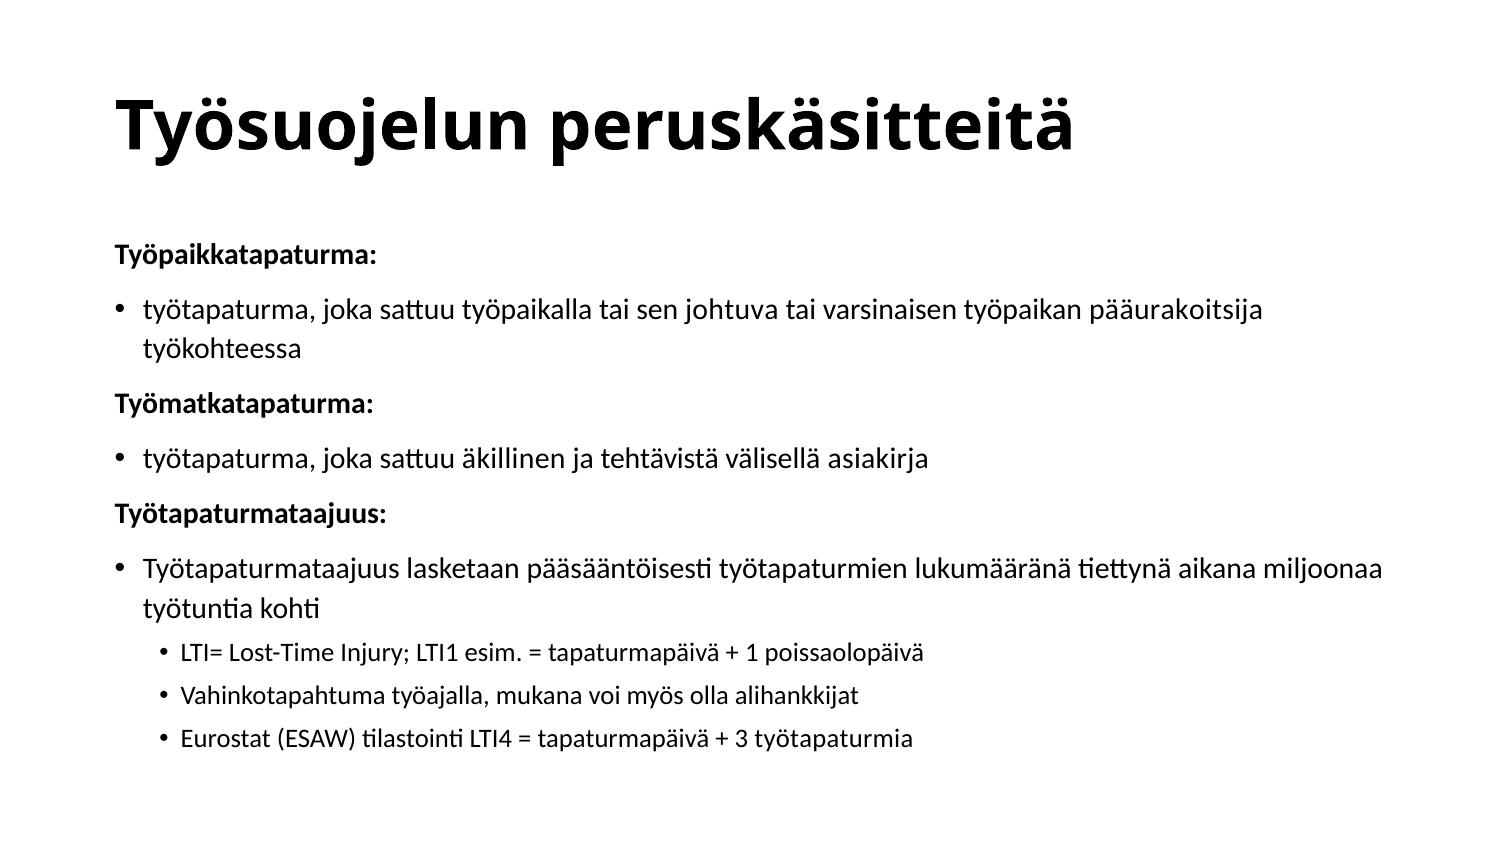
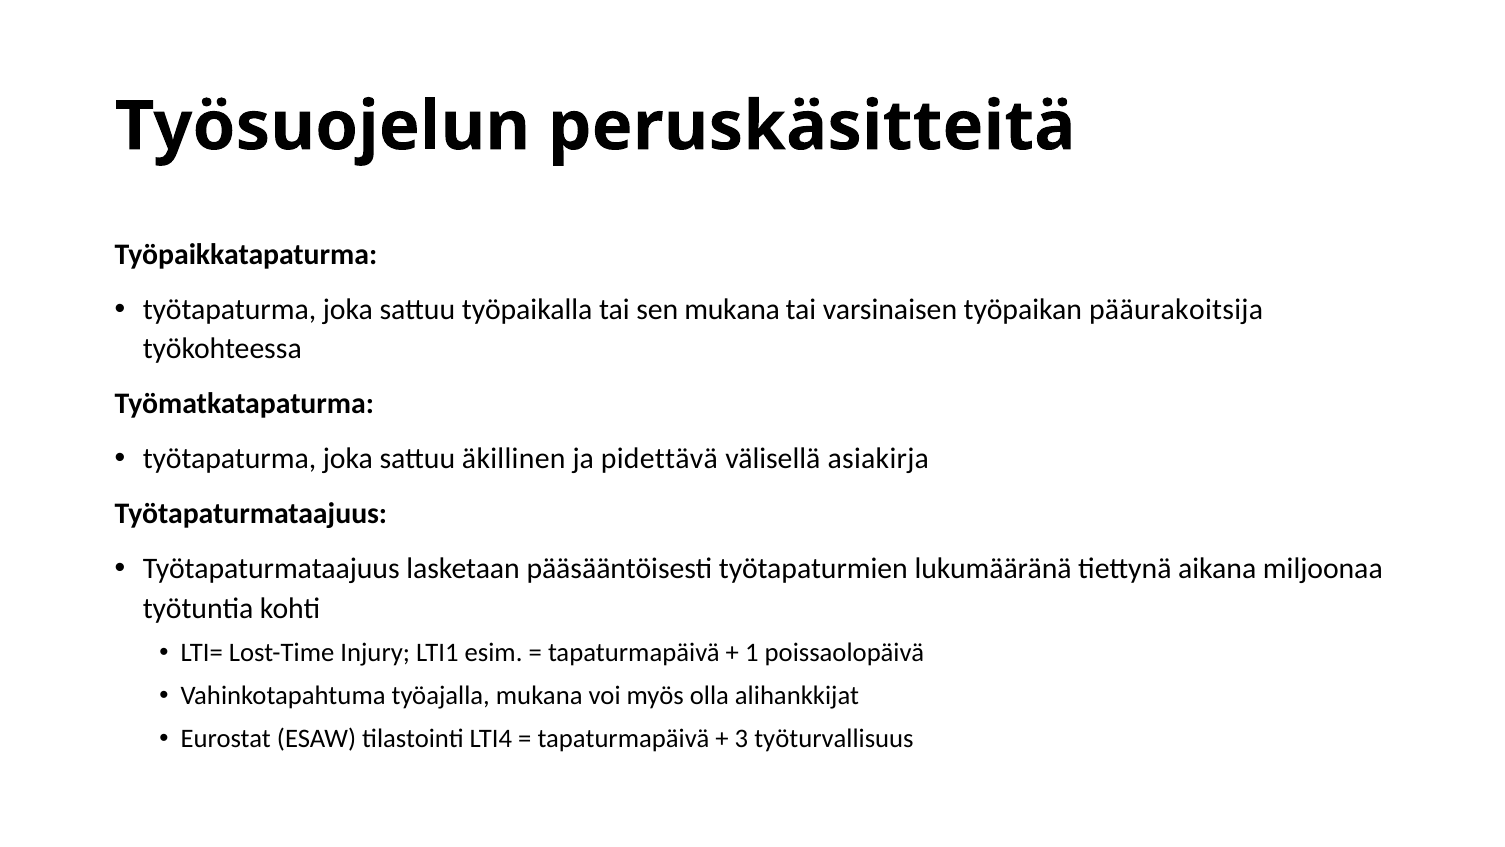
sen johtuva: johtuva -> mukana (732, 309)
tehtävistä: tehtävistä -> pidettävä (659, 459)
työtapaturmia: työtapaturmia -> työturvallisuus (834, 739)
